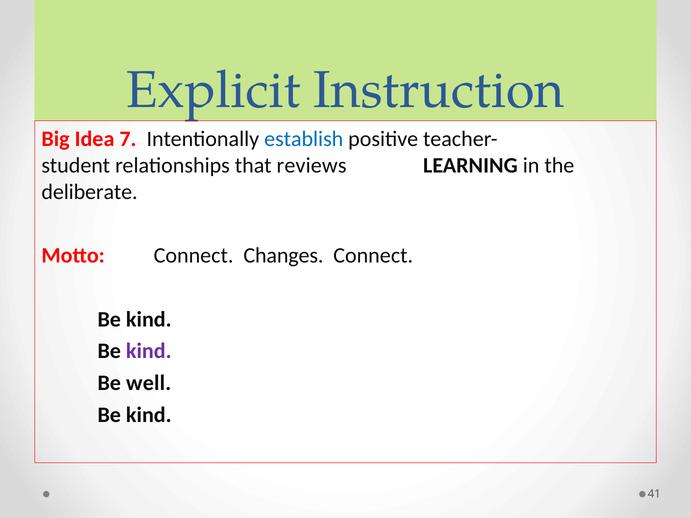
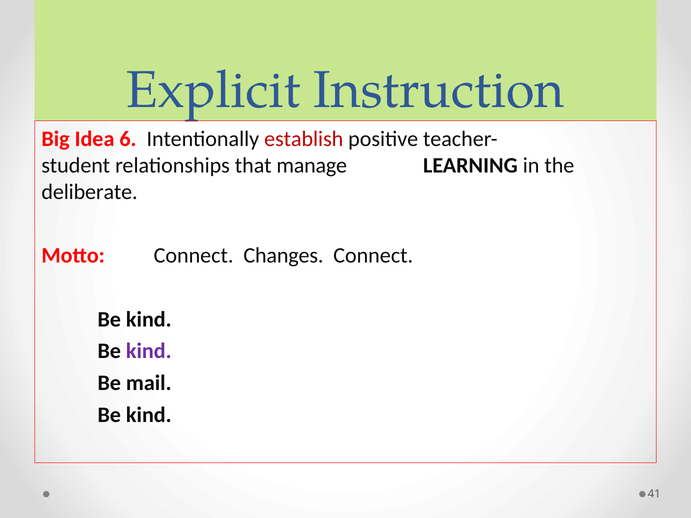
7: 7 -> 6 (128, 139)
establish colour: blue -> red (304, 139)
reviews: reviews -> manage (312, 166)
well: well -> mail (149, 383)
